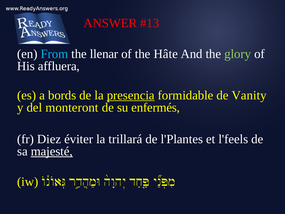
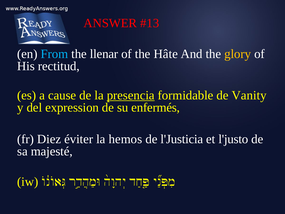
glory colour: light green -> yellow (238, 54)
affluera: affluera -> rectitud (59, 66)
bords: bords -> cause (62, 95)
monteront: monteront -> expression (72, 107)
trillará: trillará -> hemos (125, 139)
l'Plantes: l'Plantes -> l'Justicia (182, 139)
l'feels: l'feels -> l'justo (233, 139)
majesté underline: present -> none (52, 151)
